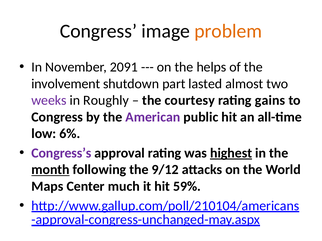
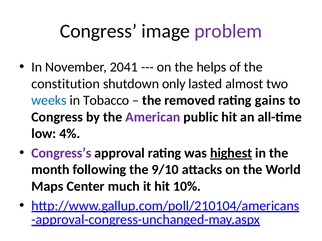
problem colour: orange -> purple (228, 31)
2091: 2091 -> 2041 (124, 67)
involvement: involvement -> constitution (66, 84)
part: part -> only (174, 84)
weeks colour: purple -> blue (49, 101)
Roughly: Roughly -> Tobacco (106, 101)
courtesy: courtesy -> removed (190, 101)
6%: 6% -> 4% (70, 134)
month underline: present -> none (51, 170)
9/12: 9/12 -> 9/10 (165, 170)
59%: 59% -> 10% (187, 187)
